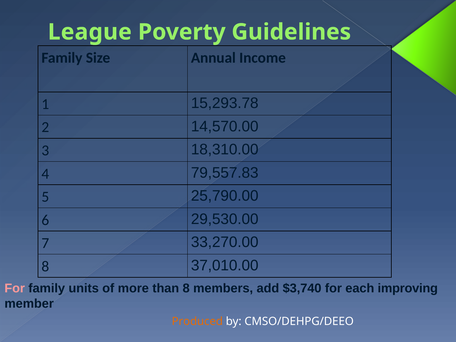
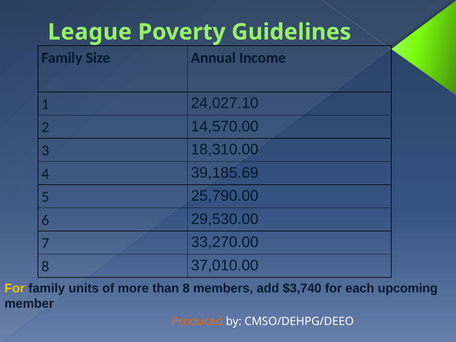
15,293.78: 15,293.78 -> 24,027.10 (225, 103)
79,557.83: 79,557.83 -> 39,185.69 (225, 173)
For colour: pink -> yellow (15, 288)
improving: improving -> upcoming (408, 288)
